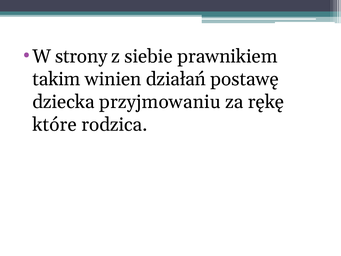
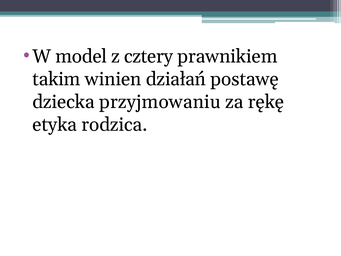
strony: strony -> model (81, 56)
siebie: siebie -> cztery (149, 56)
które: które -> etyka (55, 124)
